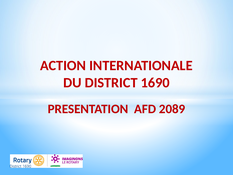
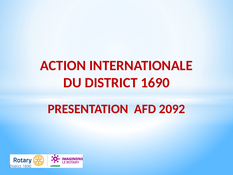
2089: 2089 -> 2092 (172, 109)
